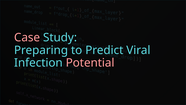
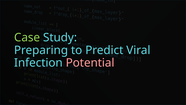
Case colour: pink -> light green (27, 37)
